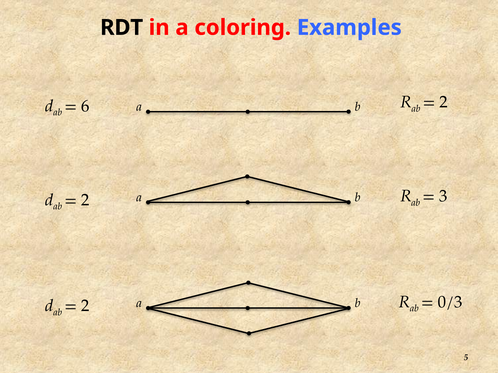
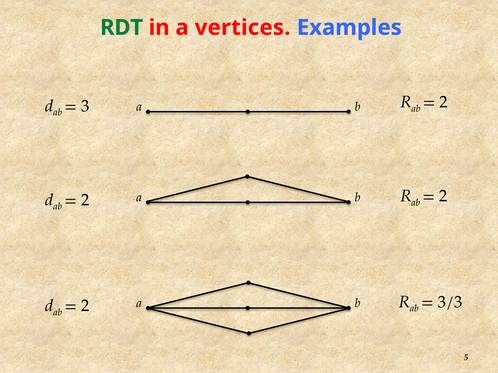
RDT colour: black -> green (122, 28)
coloring: coloring -> vertices (243, 28)
6: 6 -> 3 (85, 106)
3: 3 -> 2 (443, 196)
0/3: 0/3 -> 3/3 (450, 302)
